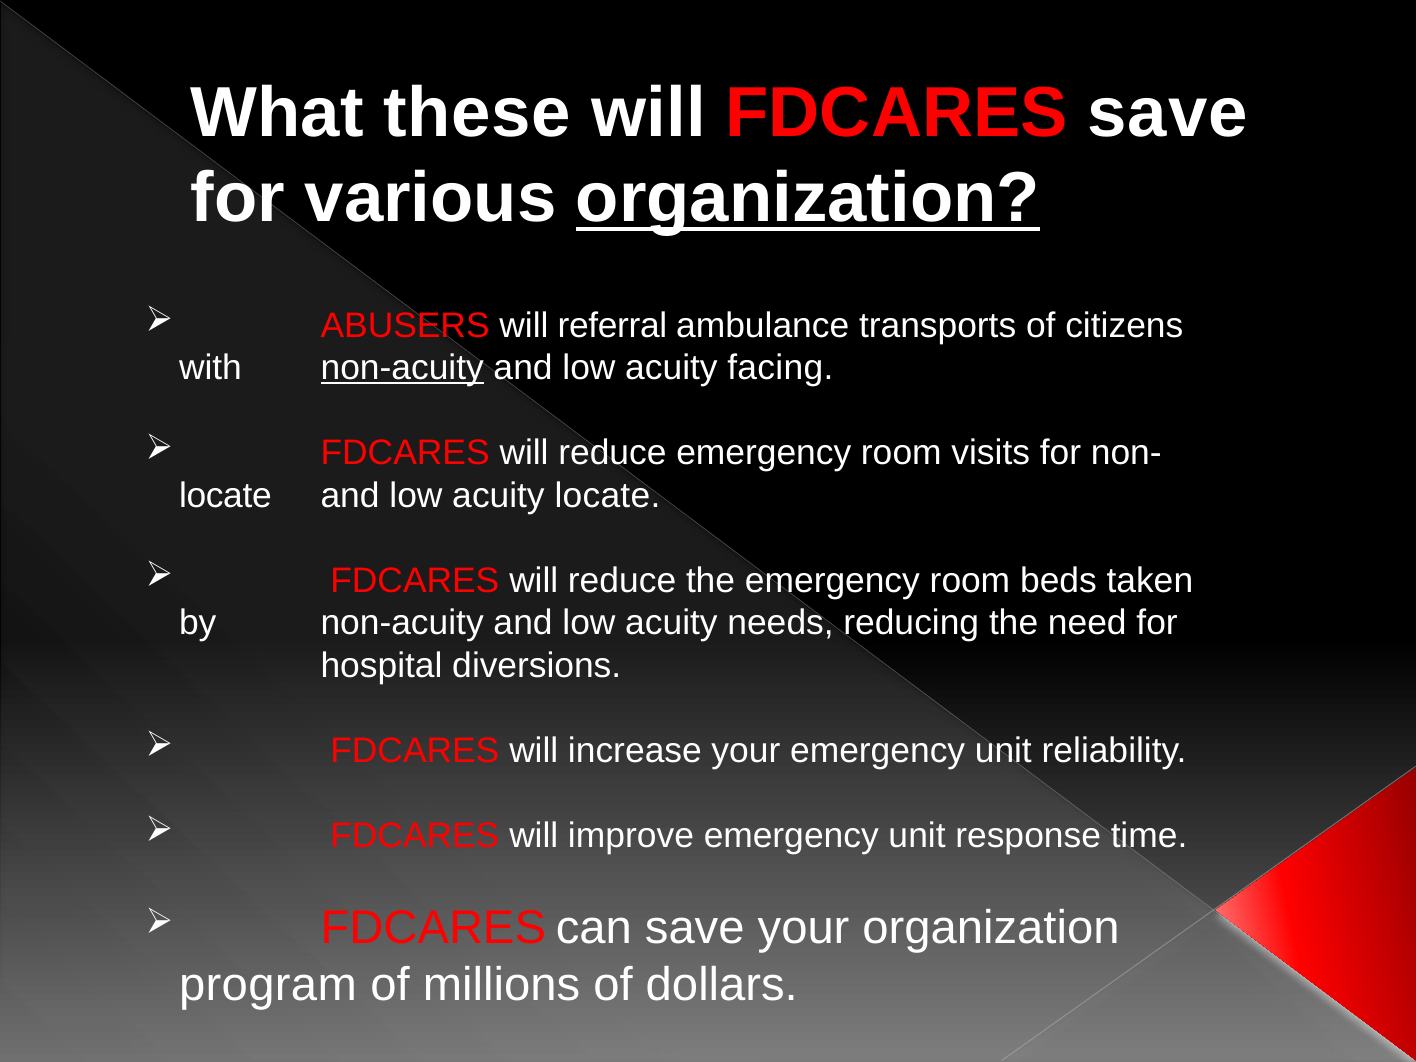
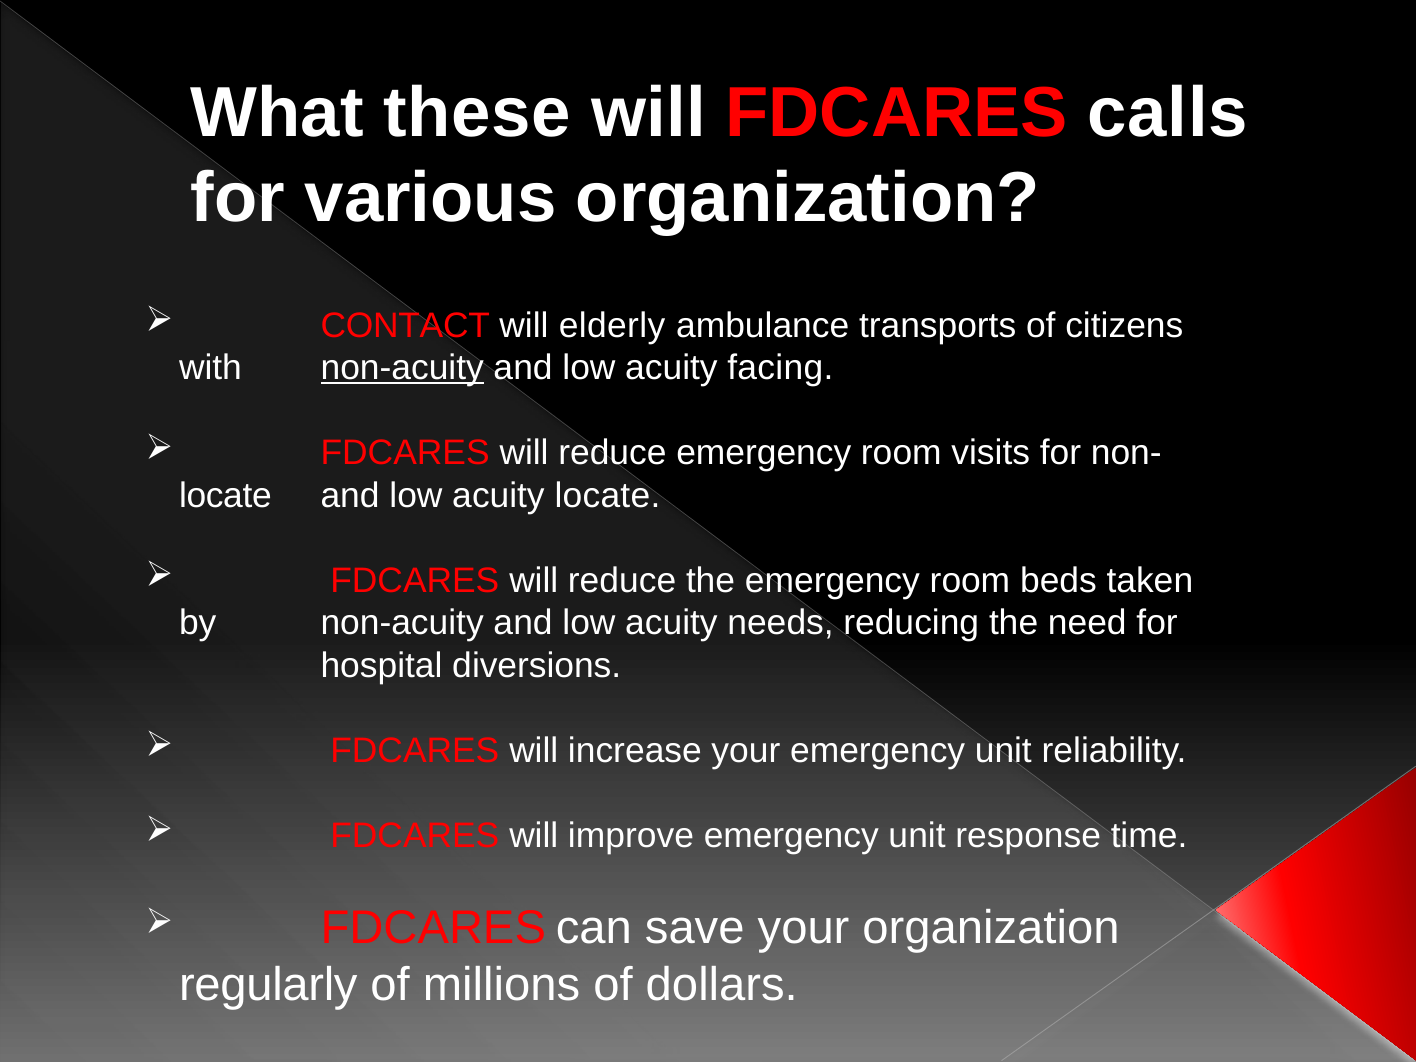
FDCARES save: save -> calls (1168, 113)
organization underline: present -> none (808, 198)
ABUSERS: ABUSERS -> CONTACT (405, 326)
referral: referral -> elderly (612, 326)
program: program -> regularly (268, 985)
